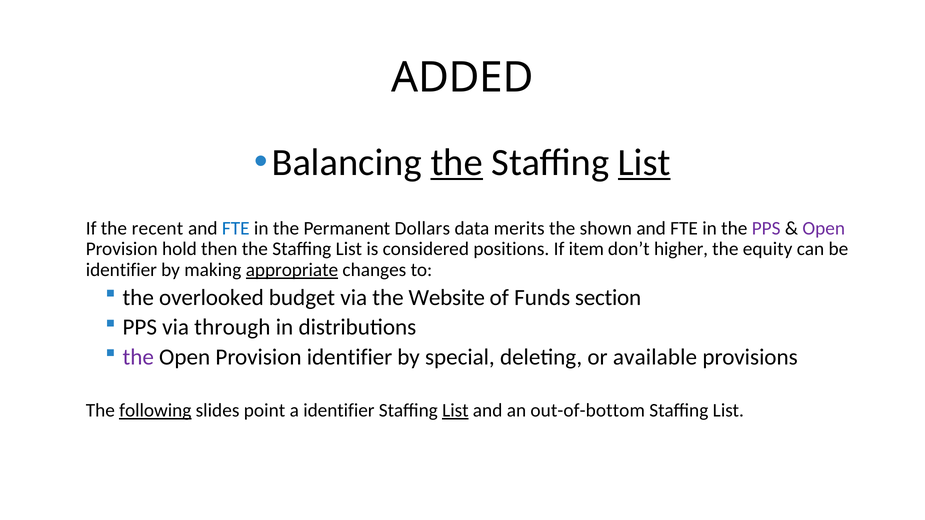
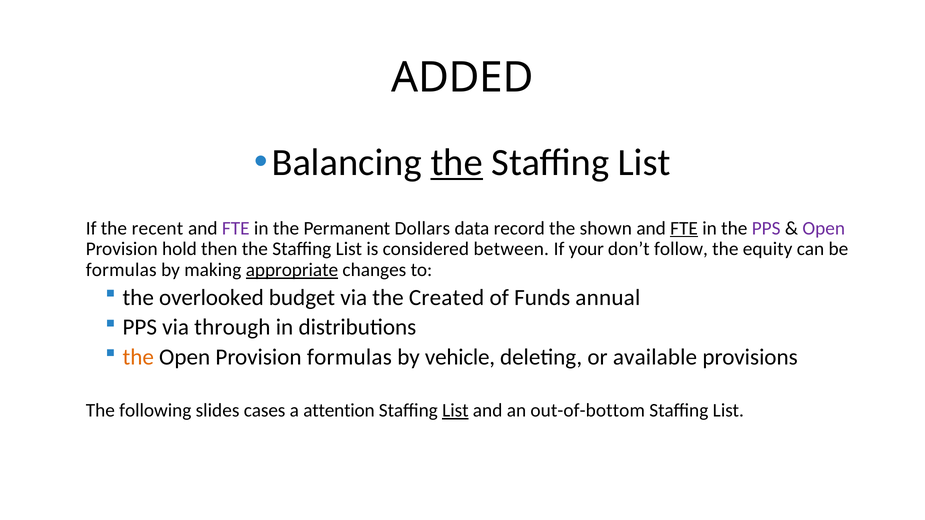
List underline: present -> none (644, 163)
FTE colour: blue -> purple (236, 228)
merits: merits -> record (519, 228)
FTE underline: none -> present (684, 228)
positions: positions -> between (511, 249)
item: item -> your (586, 249)
higher: higher -> follow (681, 249)
identifier: identifier -> formulas (121, 270)
Website: Website -> Created (447, 298)
section: section -> annual (608, 298)
the colour: purple -> orange (138, 357)
Provision identifier: identifier -> formulas (349, 357)
special: special -> vehicle (460, 357)
following underline: present -> none (155, 411)
point: point -> cases (265, 411)
a identifier: identifier -> attention (339, 411)
